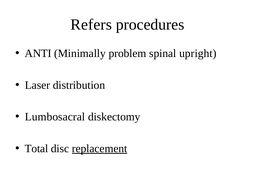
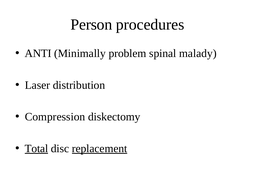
Refers: Refers -> Person (91, 25)
upright: upright -> malady (198, 53)
Lumbosacral: Lumbosacral -> Compression (55, 117)
Total underline: none -> present (36, 149)
